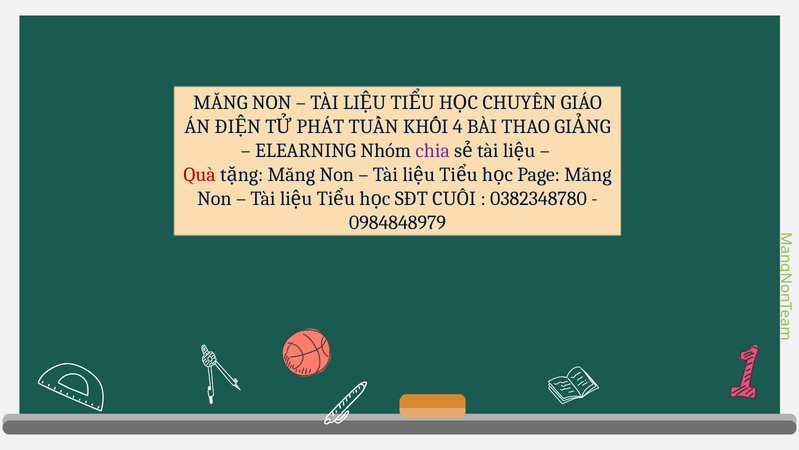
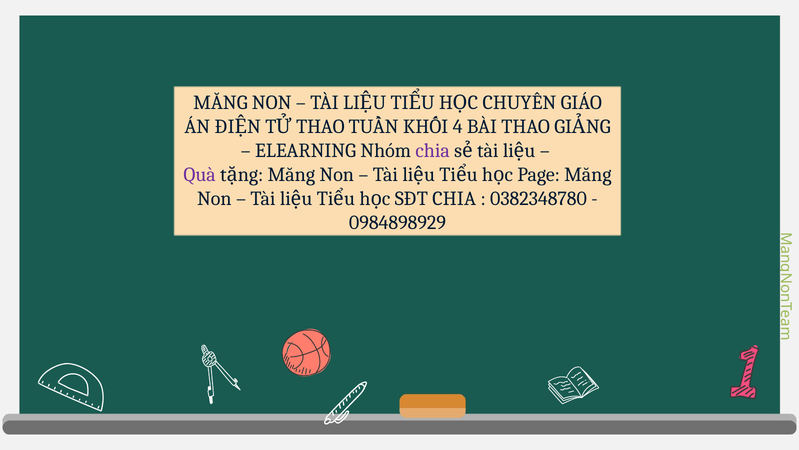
PHÁT: PHÁT -> THAO (320, 126)
Quà colour: red -> purple (200, 174)
SĐT CUỐI: CUỐI -> CHIA (454, 198)
0984848979: 0984848979 -> 0984898929 (397, 222)
